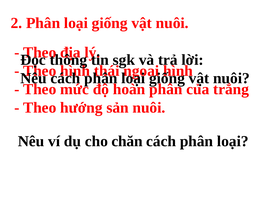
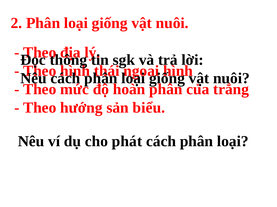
sản nuôi: nuôi -> biểu (149, 108)
chăn: chăn -> phát (127, 142)
